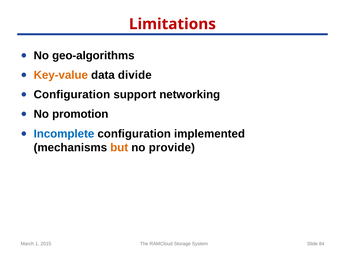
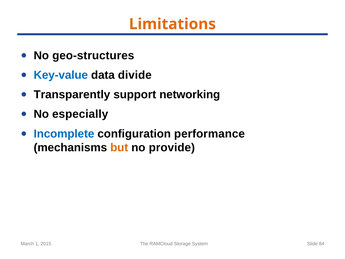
Limitations colour: red -> orange (172, 24)
geo-algorithms: geo-algorithms -> geo-structures (93, 55)
Key-value colour: orange -> blue (61, 75)
Configuration: Configuration -> Transparently (72, 95)
promotion: promotion -> especially (80, 114)
implemented: implemented -> performance (209, 134)
